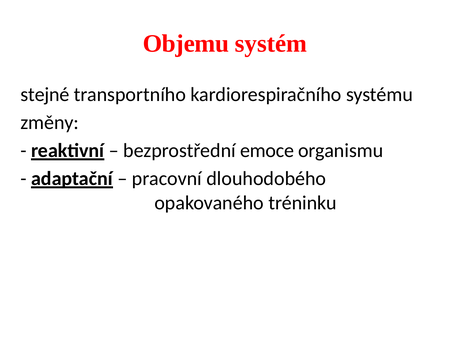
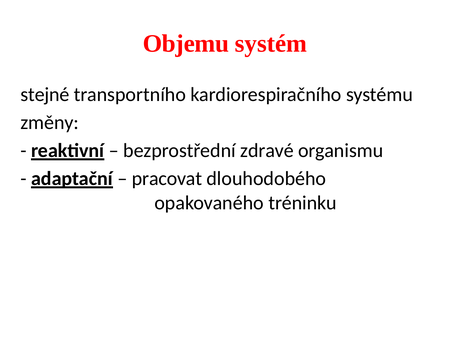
emoce: emoce -> zdravé (267, 150)
pracovní: pracovní -> pracovat (167, 178)
